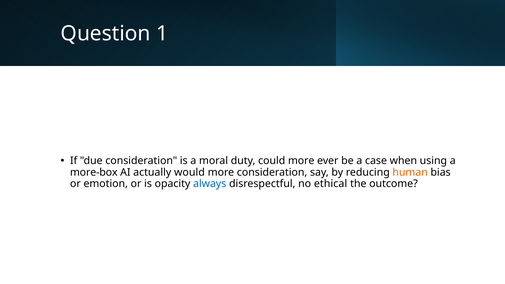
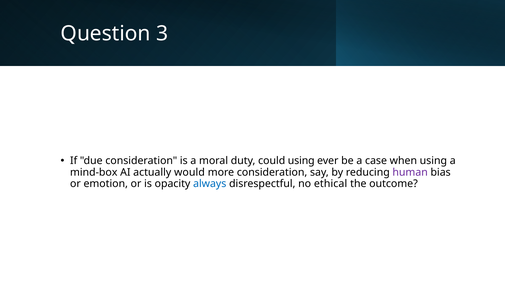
1: 1 -> 3 (162, 33)
could more: more -> using (301, 161)
more-box: more-box -> mind-box (94, 172)
human colour: orange -> purple (410, 172)
